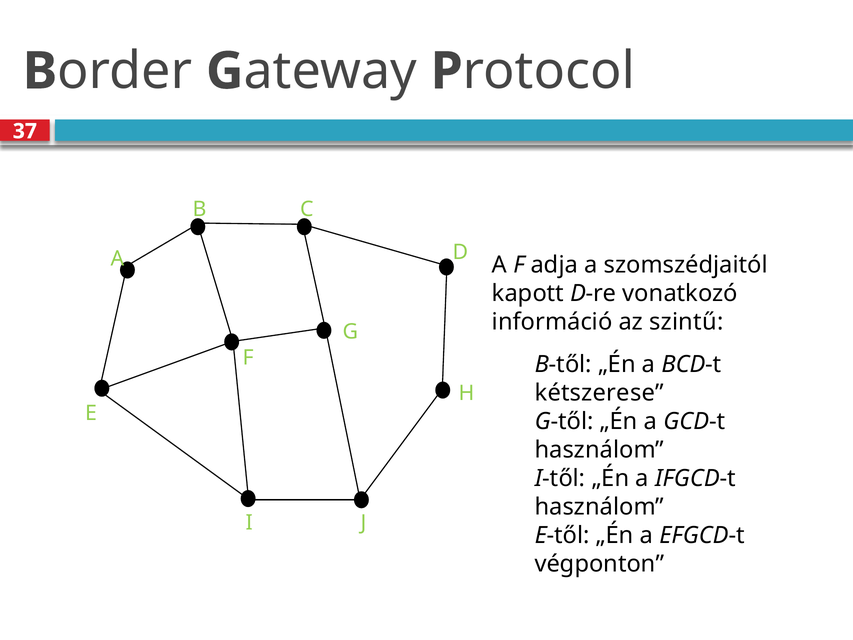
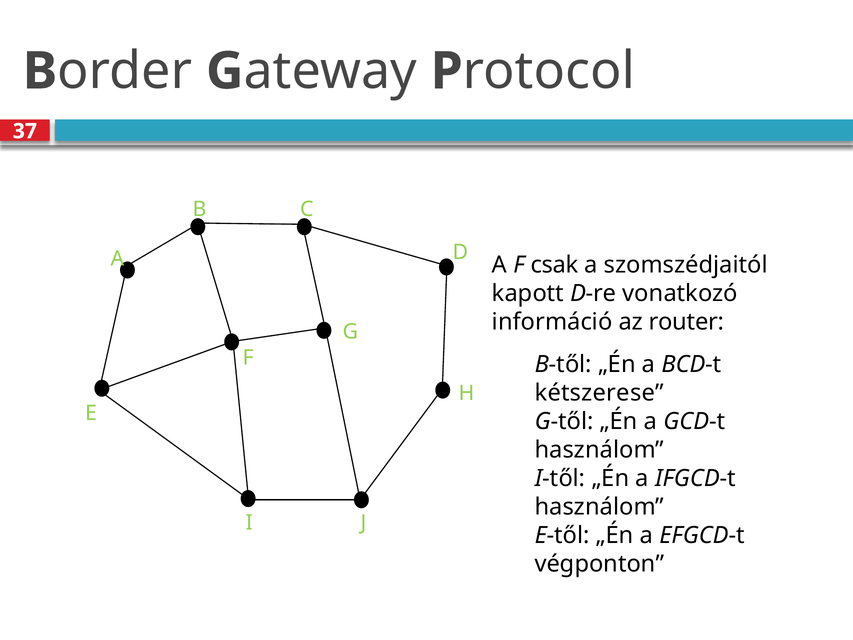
adja: adja -> csak (554, 265)
szintű: szintű -> router (687, 322)
